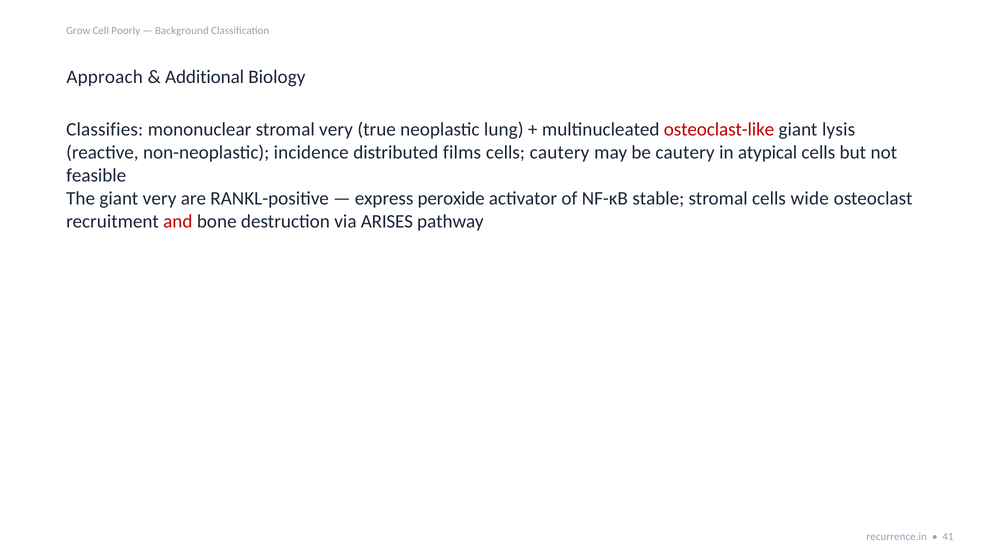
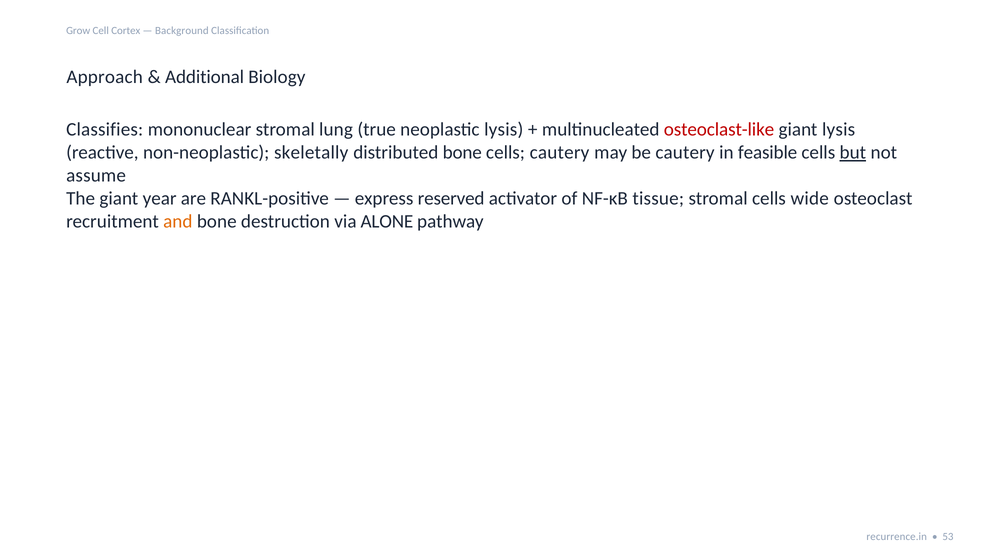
Poorly: Poorly -> Cortex (126, 31)
stromal very: very -> lung (336, 130)
neoplastic lung: lung -> lysis (504, 130)
incidence: incidence -> skeletally (311, 153)
distributed films: films -> bone (462, 153)
atypical: atypical -> feasible (768, 153)
but underline: none -> present (853, 153)
feasible: feasible -> assume (96, 176)
giant very: very -> year (160, 199)
peroxide: peroxide -> reserved (451, 199)
stable: stable -> tissue (658, 199)
and colour: red -> orange (178, 222)
ARISES: ARISES -> ALONE (387, 222)
41: 41 -> 53 (948, 537)
